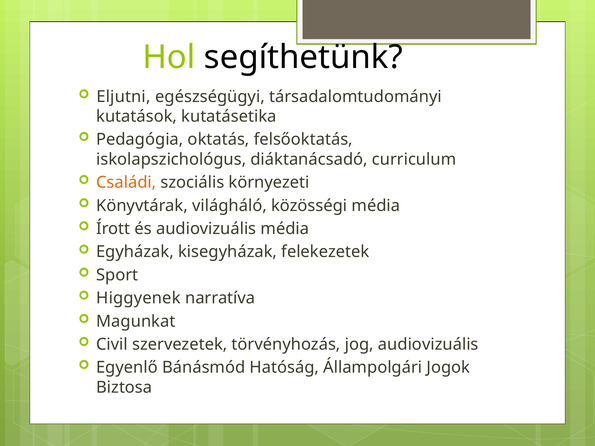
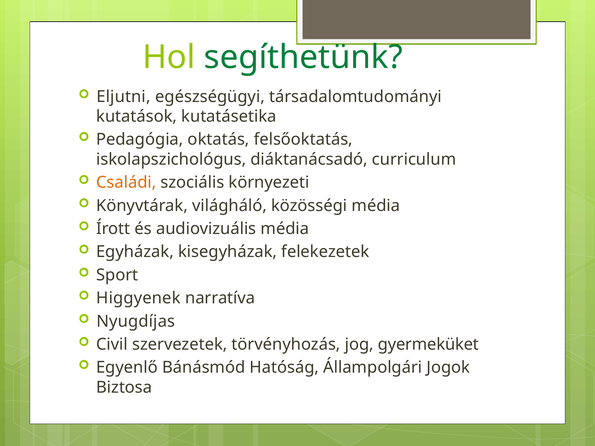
segíthetünk colour: black -> green (303, 57)
Magunkat: Magunkat -> Nyugdíjas (136, 321)
jog audiovizuális: audiovizuális -> gyermeküket (428, 345)
